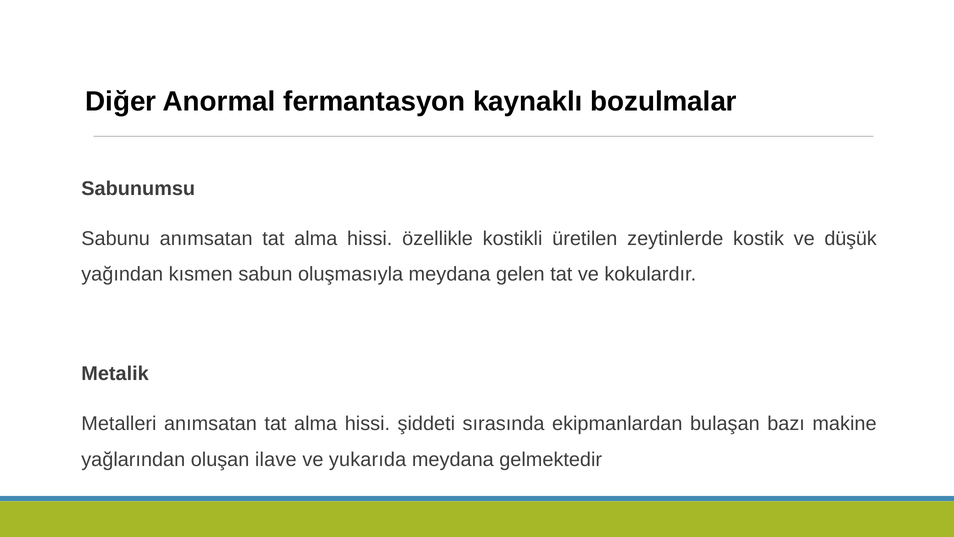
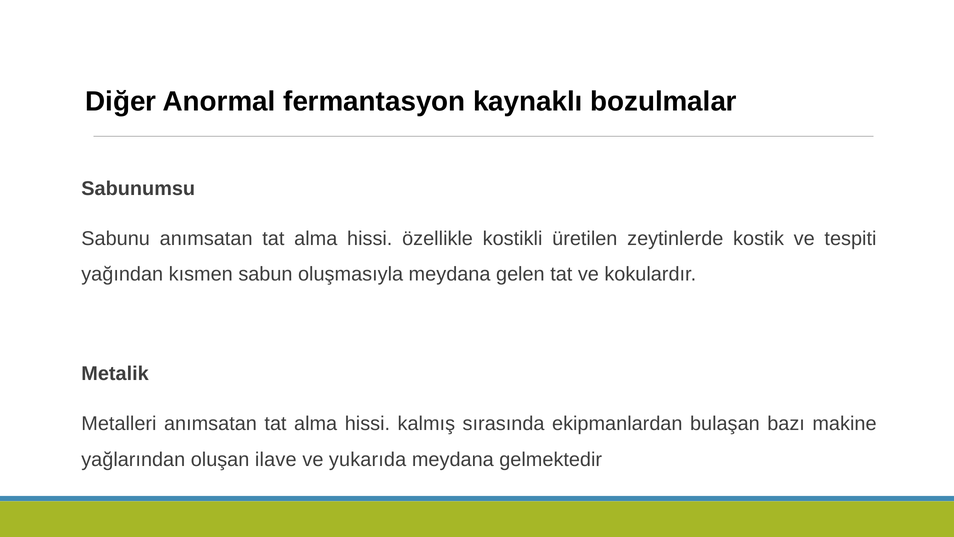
düşük: düşük -> tespiti (850, 238)
şiddeti: şiddeti -> kalmış (426, 423)
